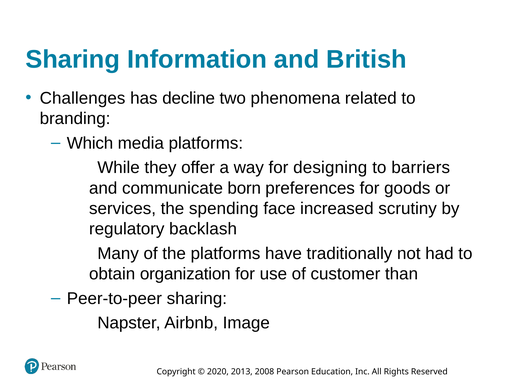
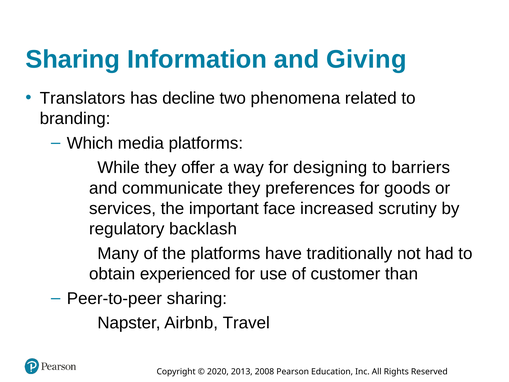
British: British -> Giving (366, 60)
Challenges: Challenges -> Translators (83, 98)
communicate born: born -> they (244, 188)
spending: spending -> important (224, 208)
organization: organization -> experienced (185, 274)
Image: Image -> Travel (246, 323)
